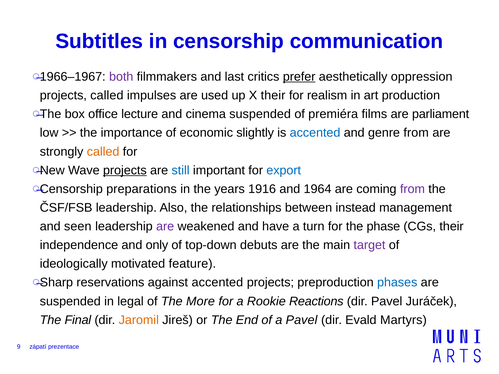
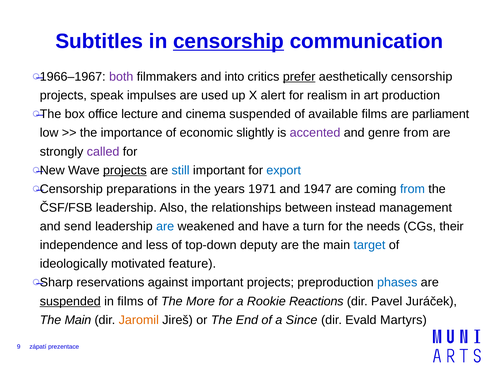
censorship underline: none -> present (229, 41)
last: last -> into (234, 77)
aesthetically oppression: oppression -> censorship (422, 77)
projects called: called -> speak (107, 96)
X their: their -> alert (273, 96)
premiéra: premiéra -> available (333, 114)
accented colour: blue -> purple (315, 133)
called colour: orange -> purple (103, 152)
1916: 1916 -> 1971 (262, 189)
1964: 1964 -> 1947 (318, 189)
from colour: purple -> blue (413, 189)
seen: seen -> send (78, 227)
are colour: purple -> blue (165, 227)
phase: phase -> needs (383, 227)
only: only -> less (157, 245)
debuts: debuts -> deputy (259, 245)
target colour: purple -> blue (369, 245)
against accented: accented -> important (217, 283)
suspended underline: none -> present (70, 301)
in legal: legal -> films (130, 301)
Final: Final -> Main (78, 320)
a Pavel: Pavel -> Since (302, 320)
